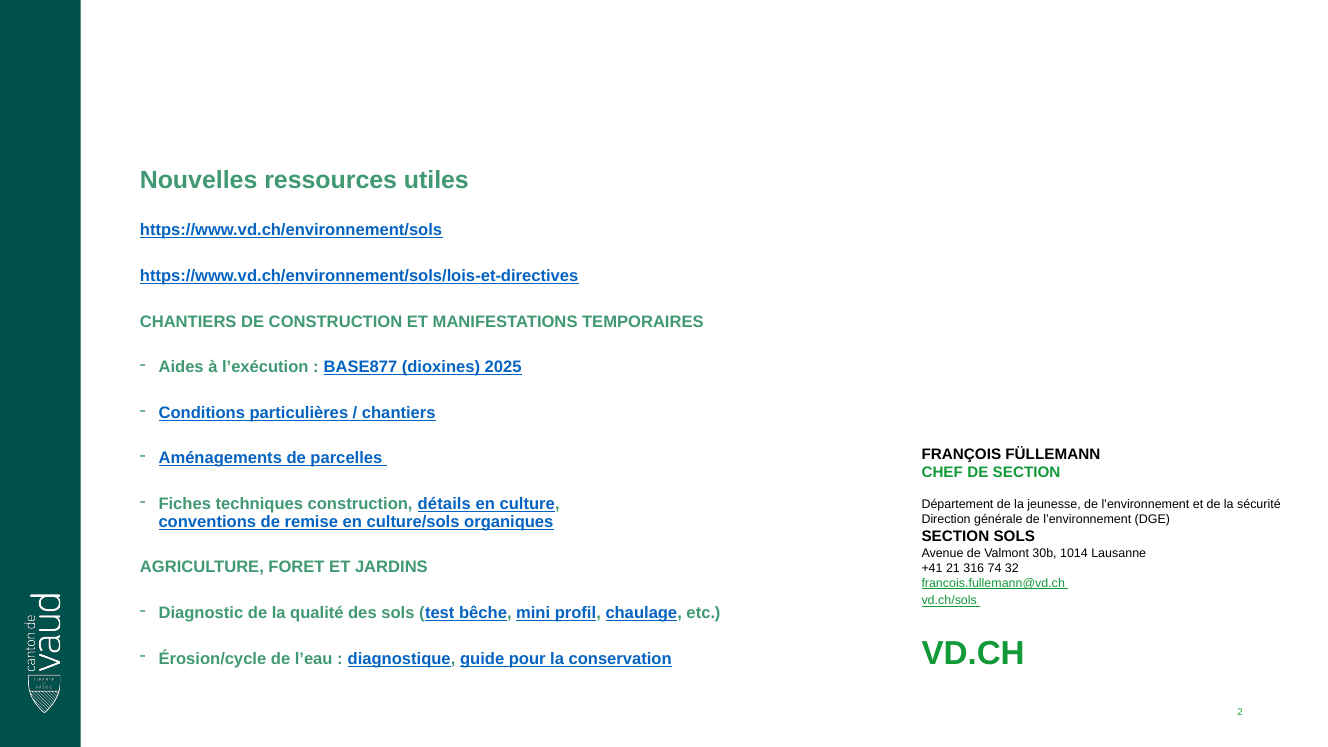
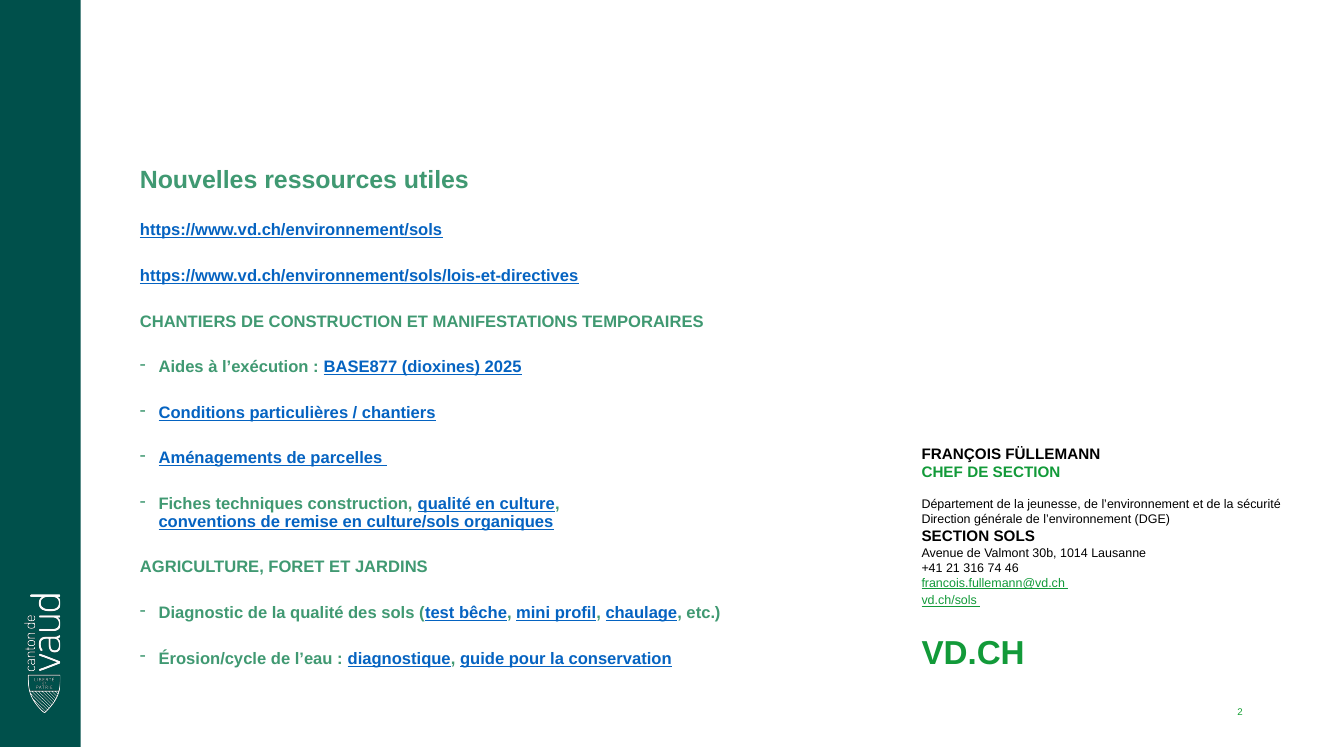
construction détails: détails -> qualité (444, 504)
32: 32 -> 46 (1012, 568)
